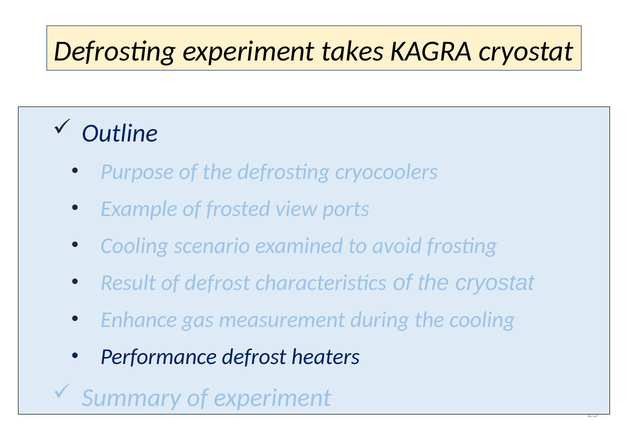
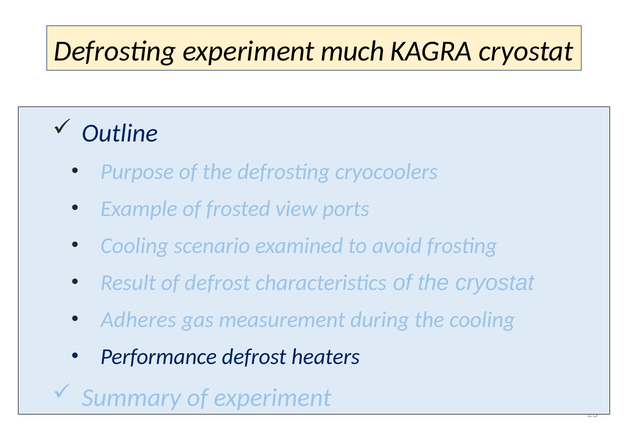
takes: takes -> much (353, 51)
Enhance: Enhance -> Adheres (139, 320)
